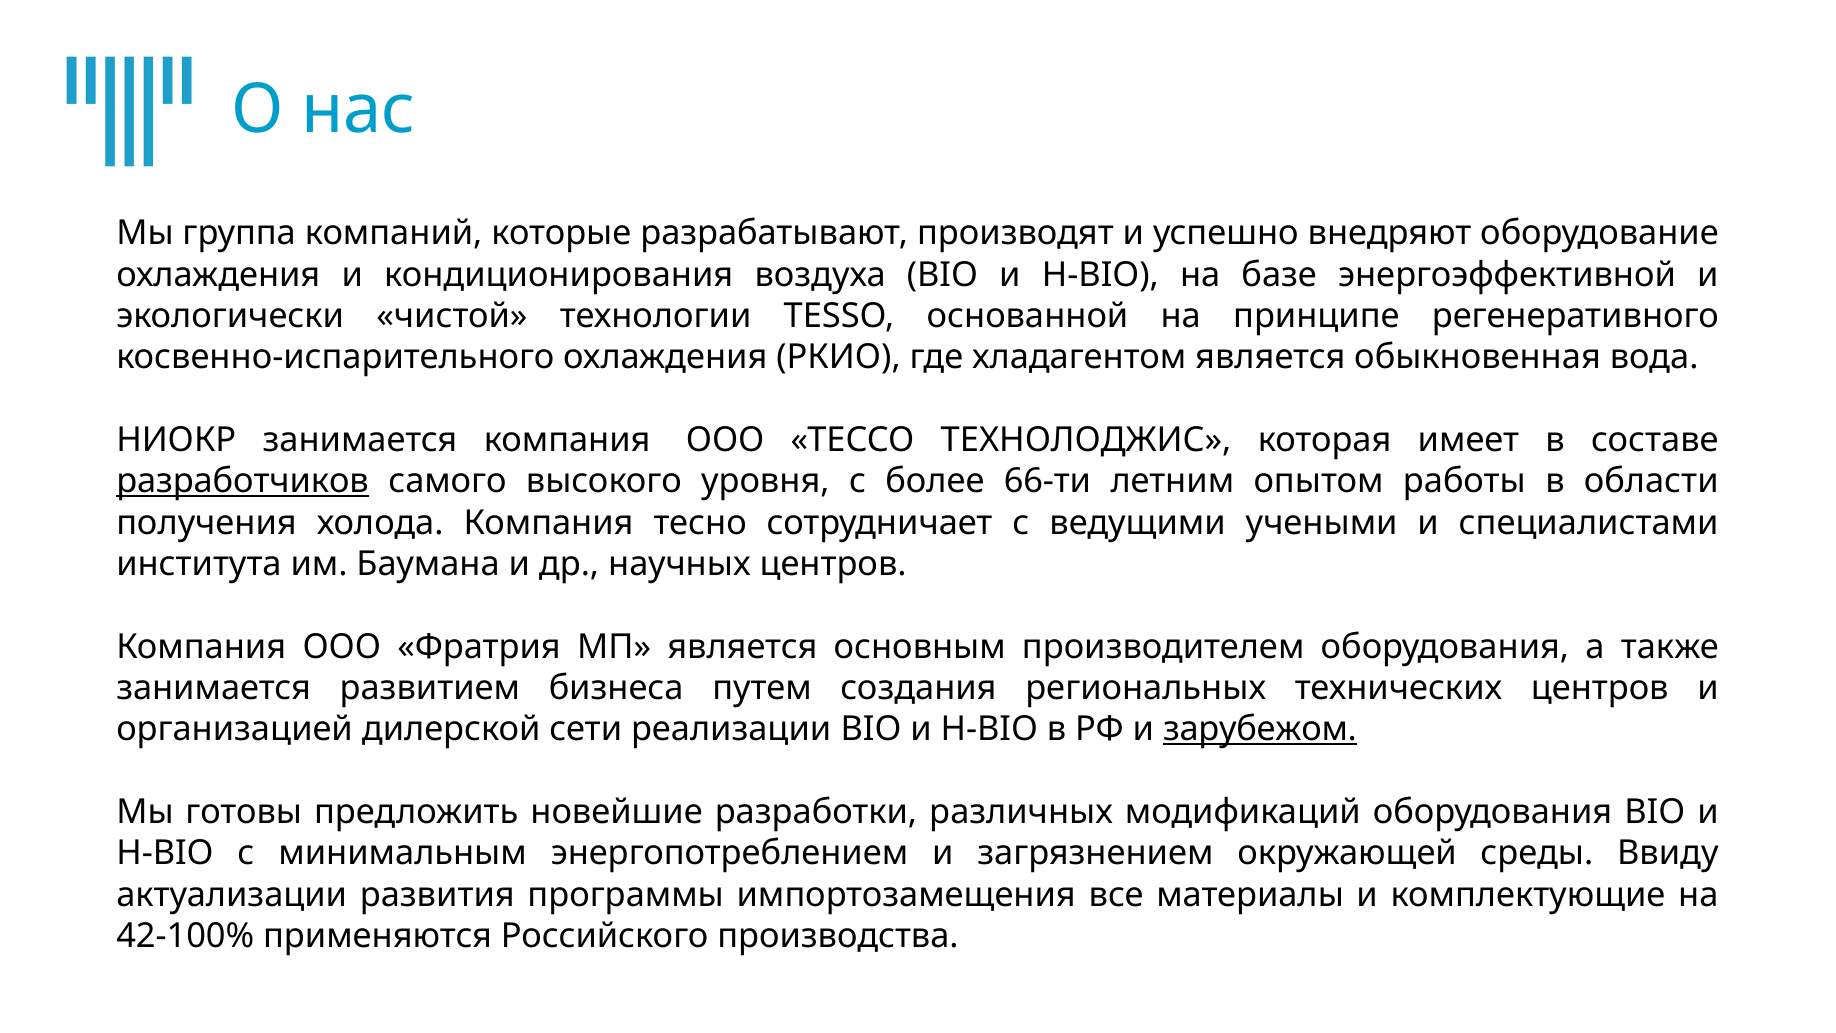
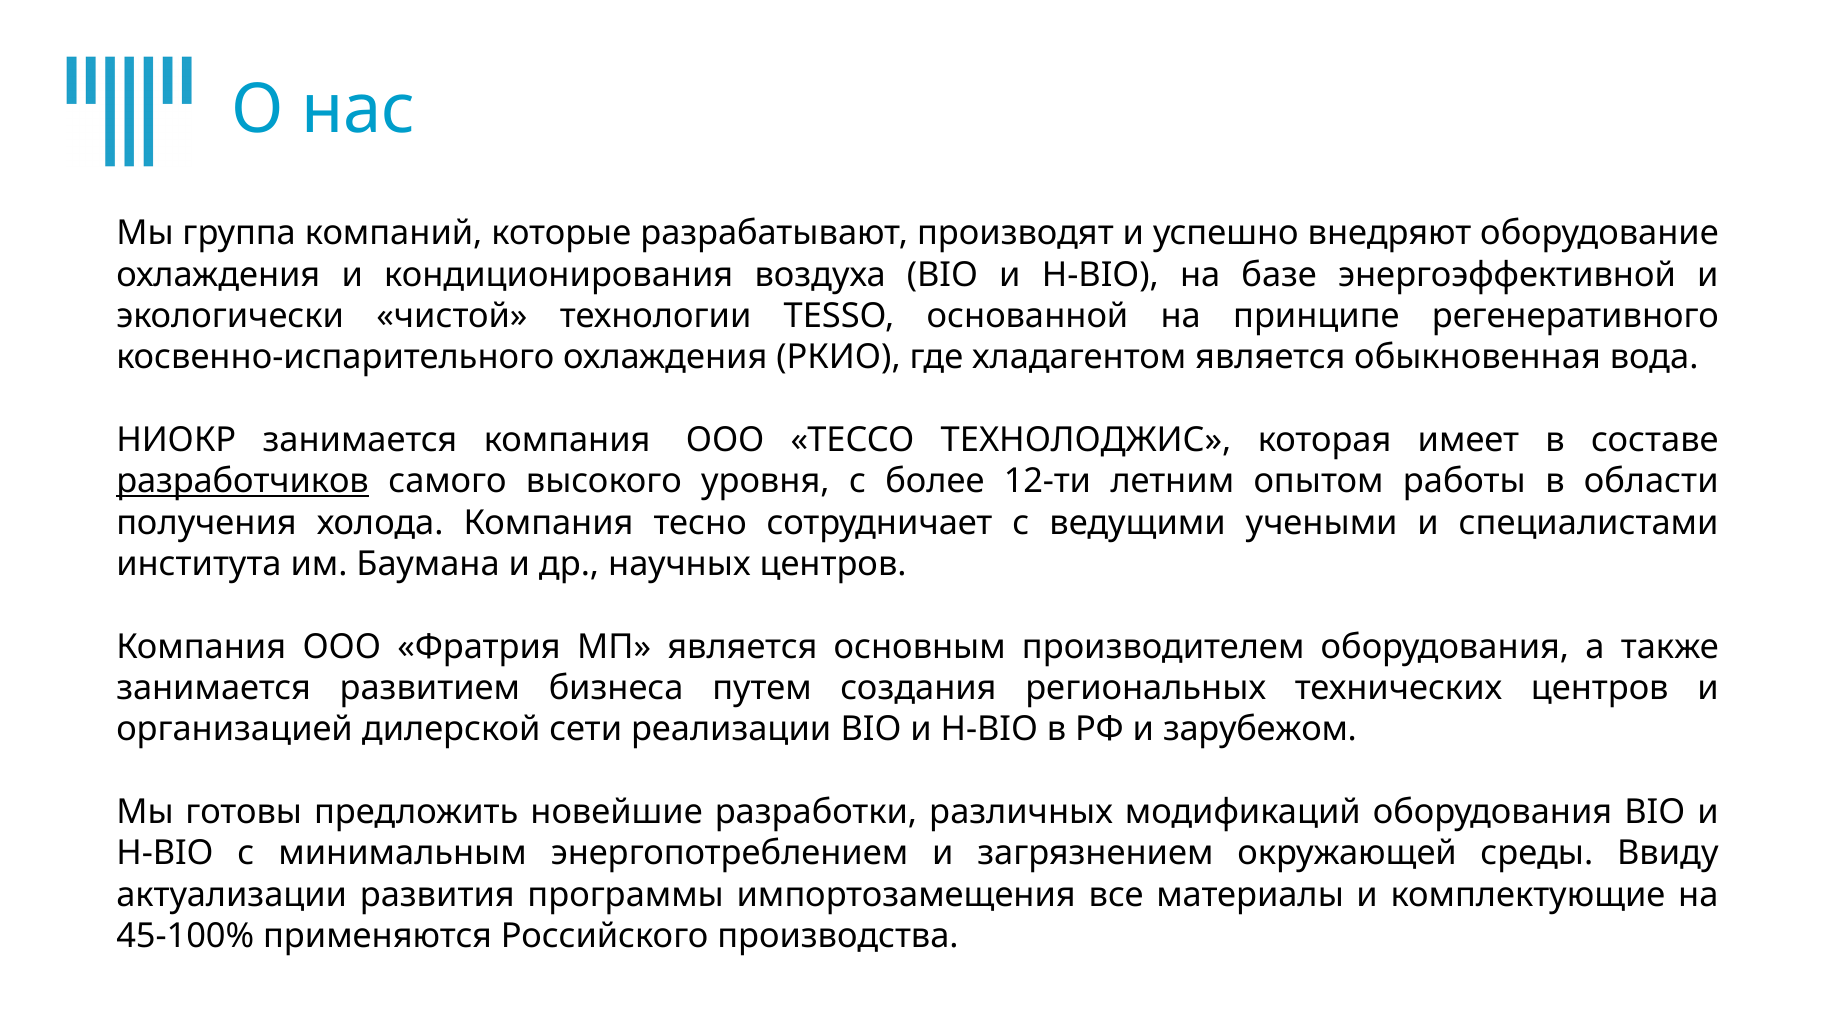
66-ти: 66-ти -> 12-ти (1048, 481)
зарубежом underline: present -> none (1260, 729)
42-100%: 42-100% -> 45-100% (185, 936)
